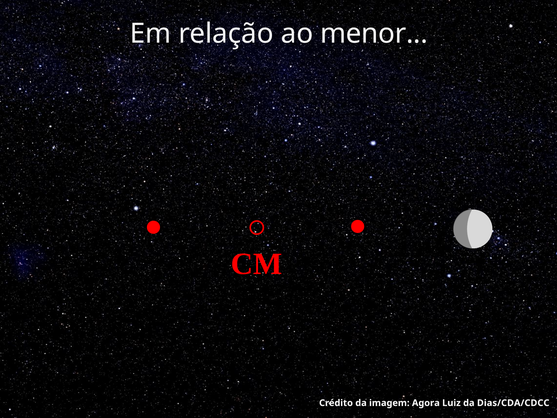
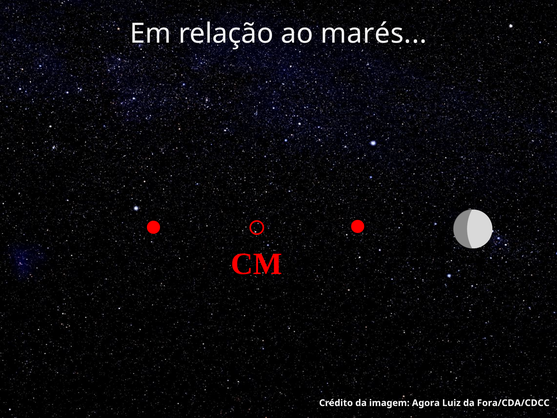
menor: menor -> marés (374, 34)
Dias/CDA/CDCC: Dias/CDA/CDCC -> Fora/CDA/CDCC (513, 403)
